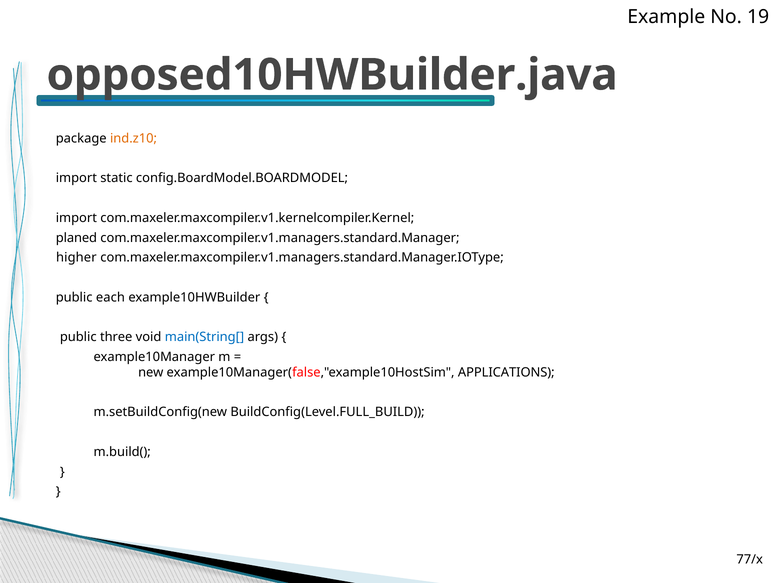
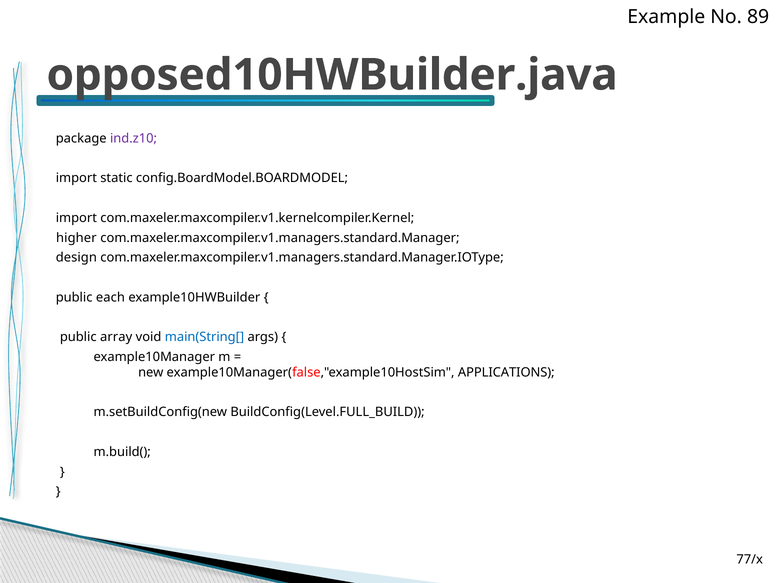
19: 19 -> 89 (758, 17)
ind.z10 colour: orange -> purple (134, 138)
planed: planed -> higher (76, 238)
higher: higher -> design (76, 257)
three: three -> array (116, 337)
